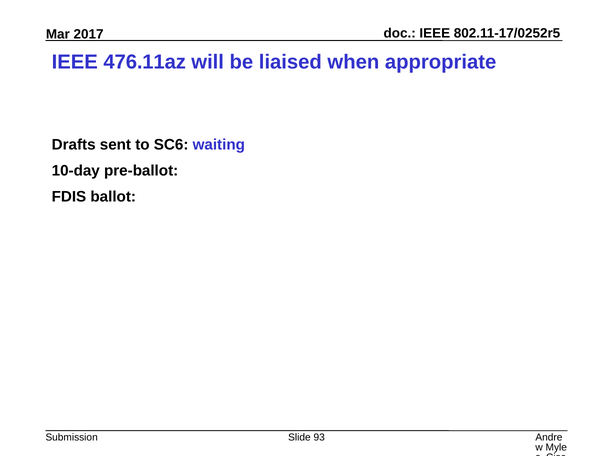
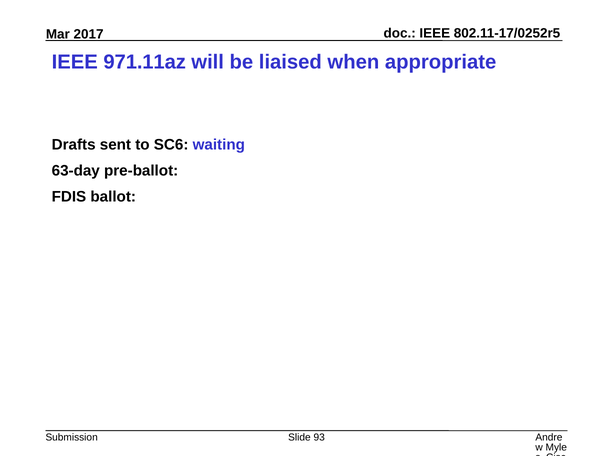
476.11az: 476.11az -> 971.11az (145, 62)
10-day: 10-day -> 63-day (76, 171)
